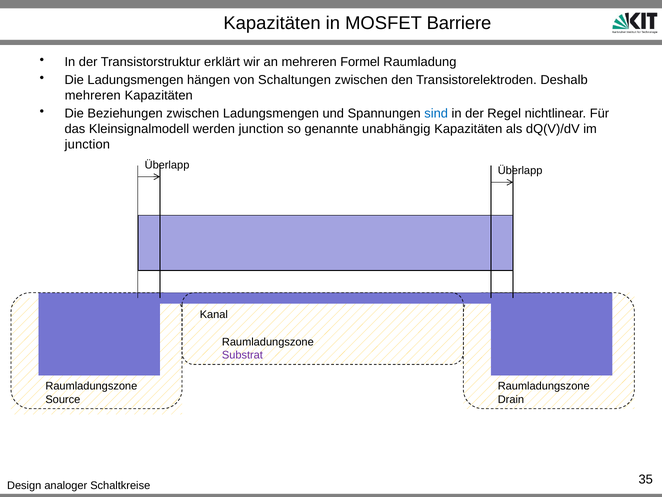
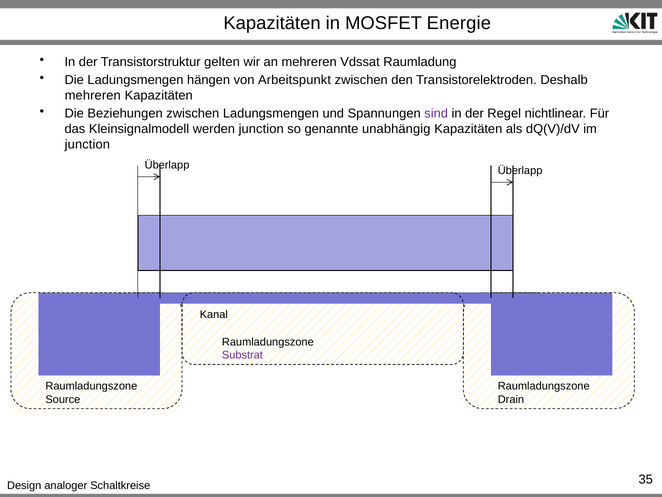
Barriere: Barriere -> Energie (459, 23)
erklärt: erklärt -> gelten (222, 62)
Formel: Formel -> Vdssat (360, 62)
Schaltungen: Schaltungen -> Arbeitspunkt (294, 80)
sind colour: blue -> purple (436, 114)
